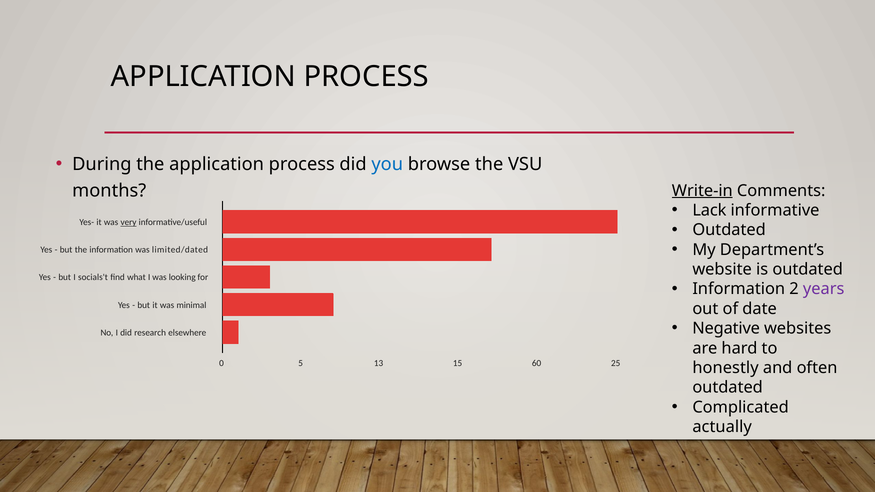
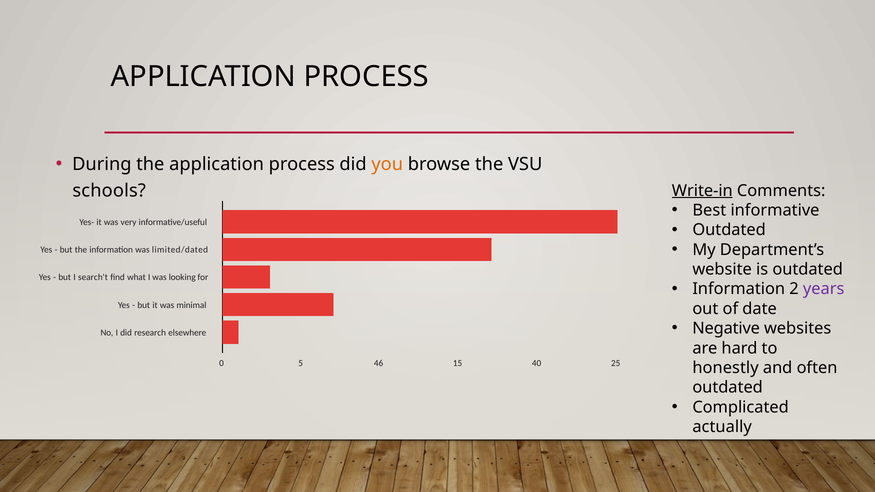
you colour: blue -> orange (387, 165)
months: months -> schools (109, 191)
Lack: Lack -> Best (709, 210)
very underline: present -> none (128, 222)
socials't: socials't -> search't (93, 278)
13: 13 -> 46 (379, 363)
60: 60 -> 40 (537, 363)
